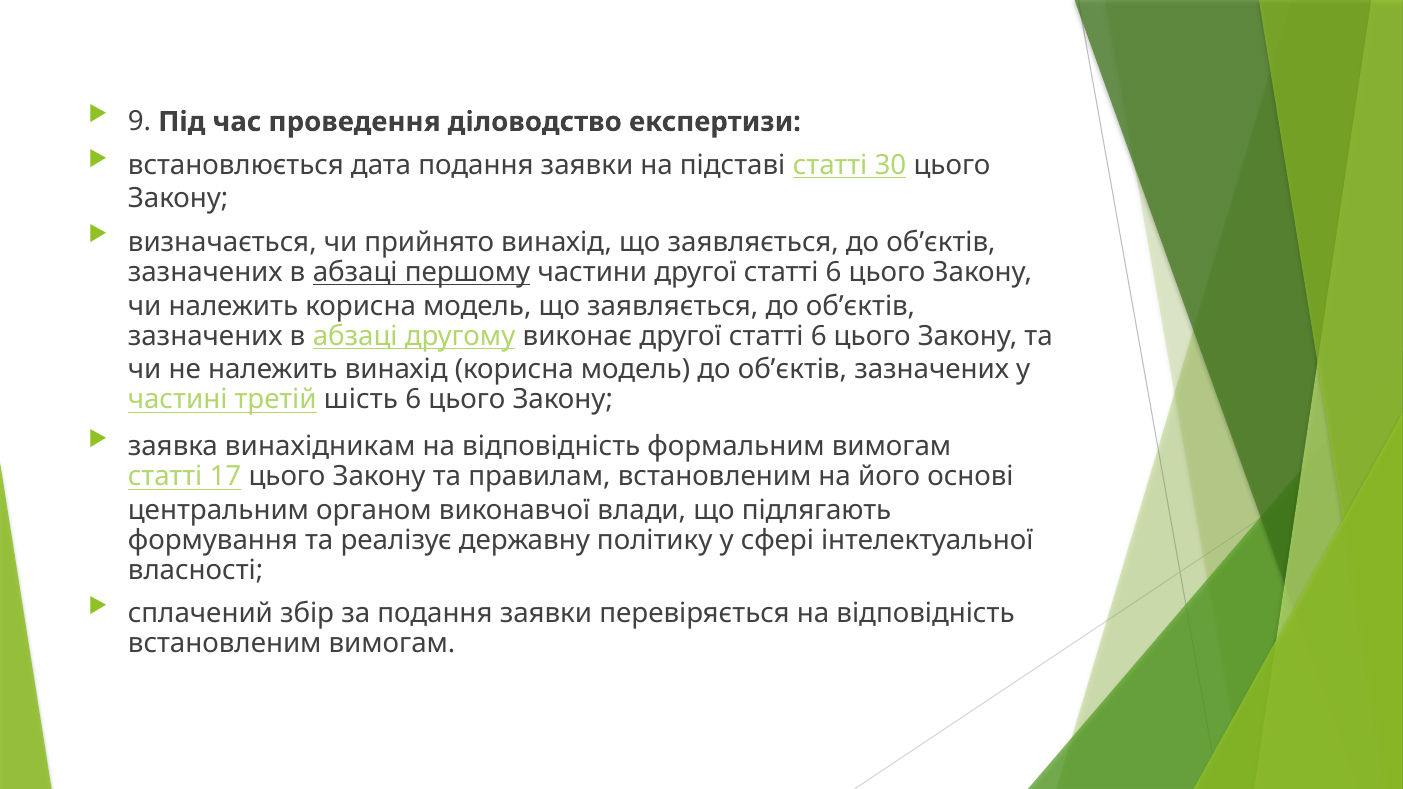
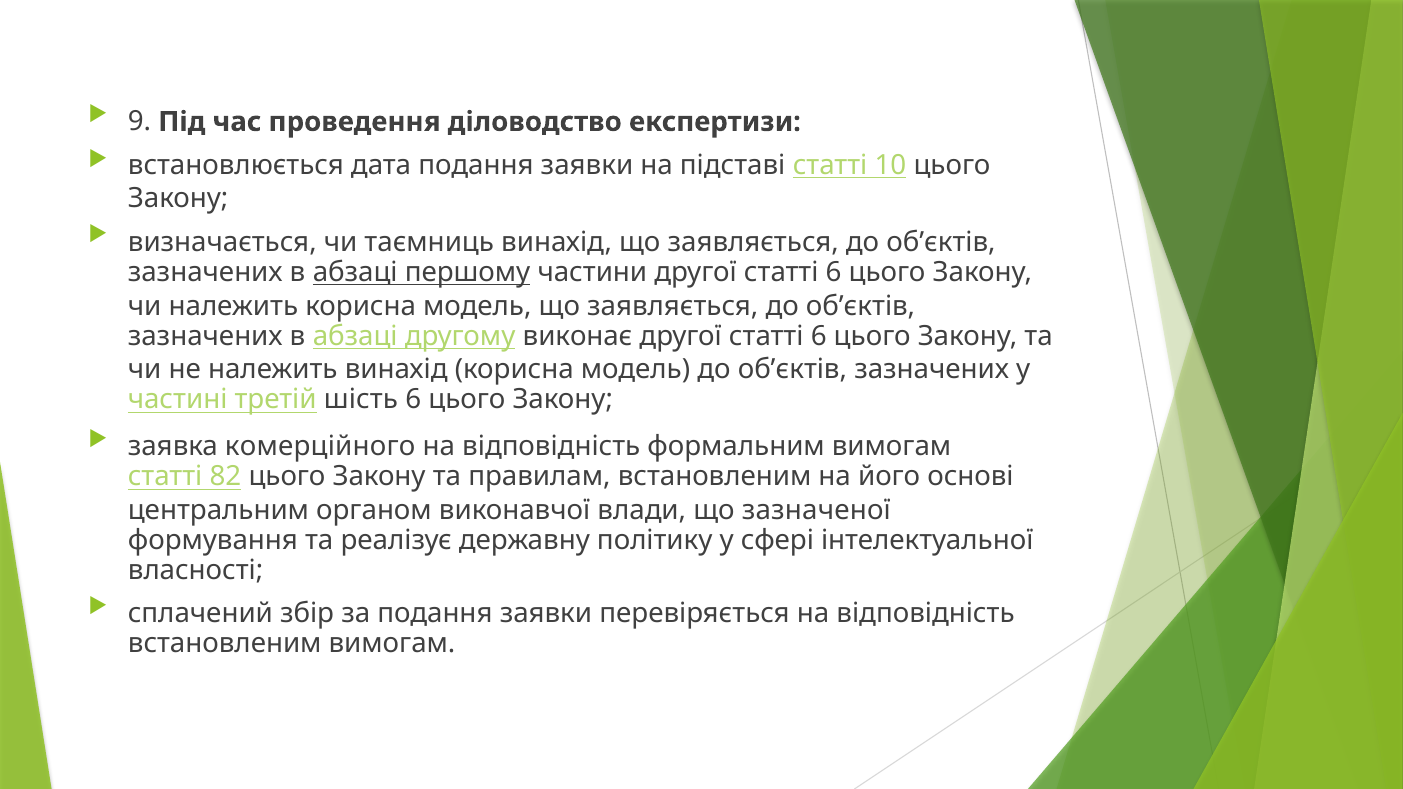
30: 30 -> 10 (890, 165)
прийнято: прийнято -> таємниць (429, 242)
винахідникам: винахідникам -> комерційного (320, 447)
17: 17 -> 82 (225, 477)
підлягають: підлягають -> зазначеної (816, 511)
